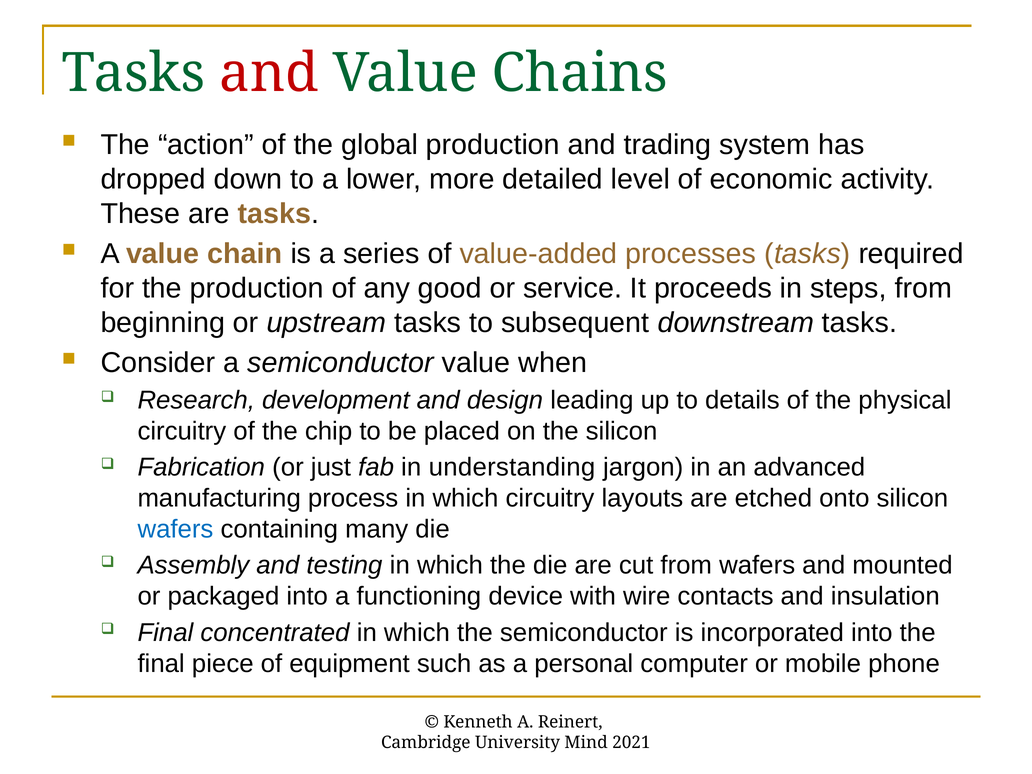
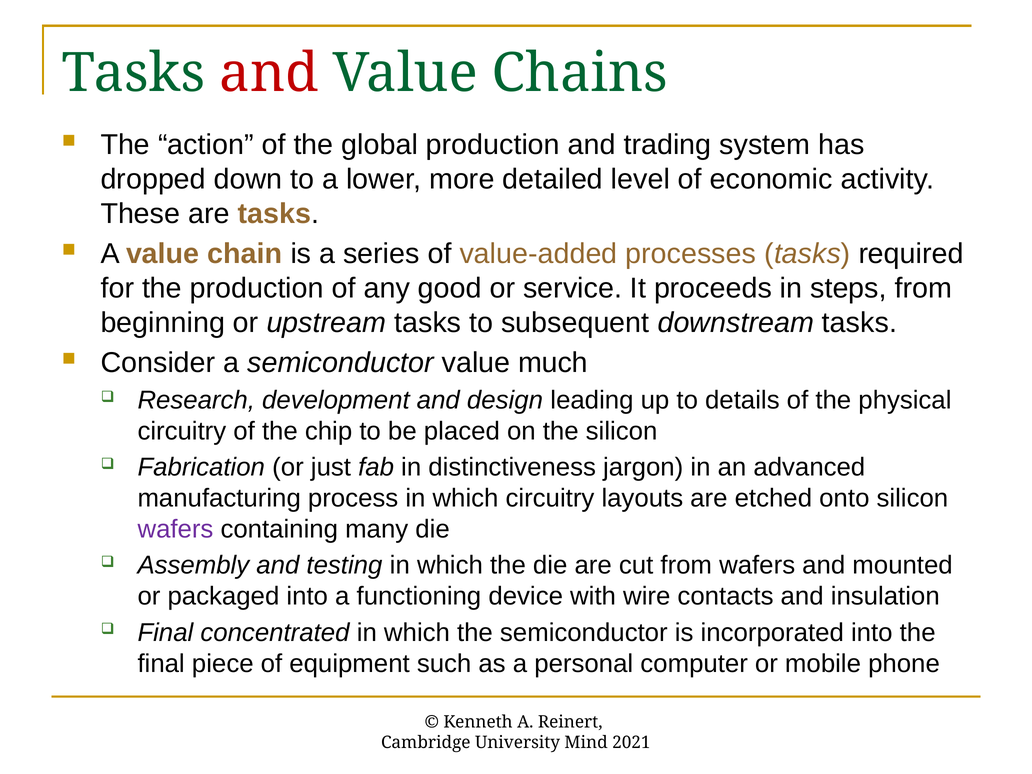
when: when -> much (553, 363)
understanding: understanding -> distinctiveness (512, 467)
wafers colour: blue -> purple (175, 529)
